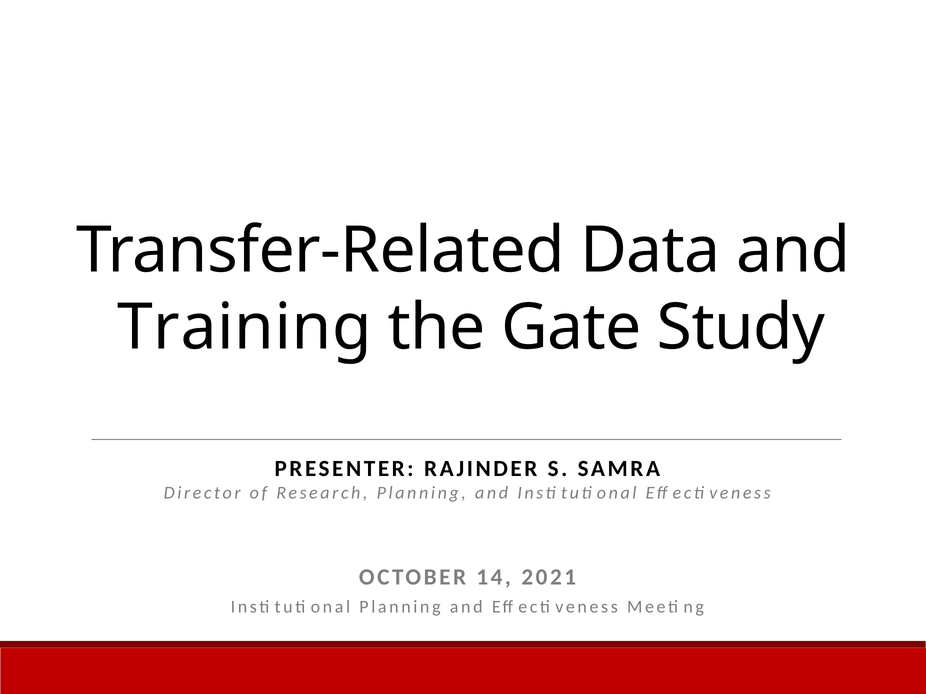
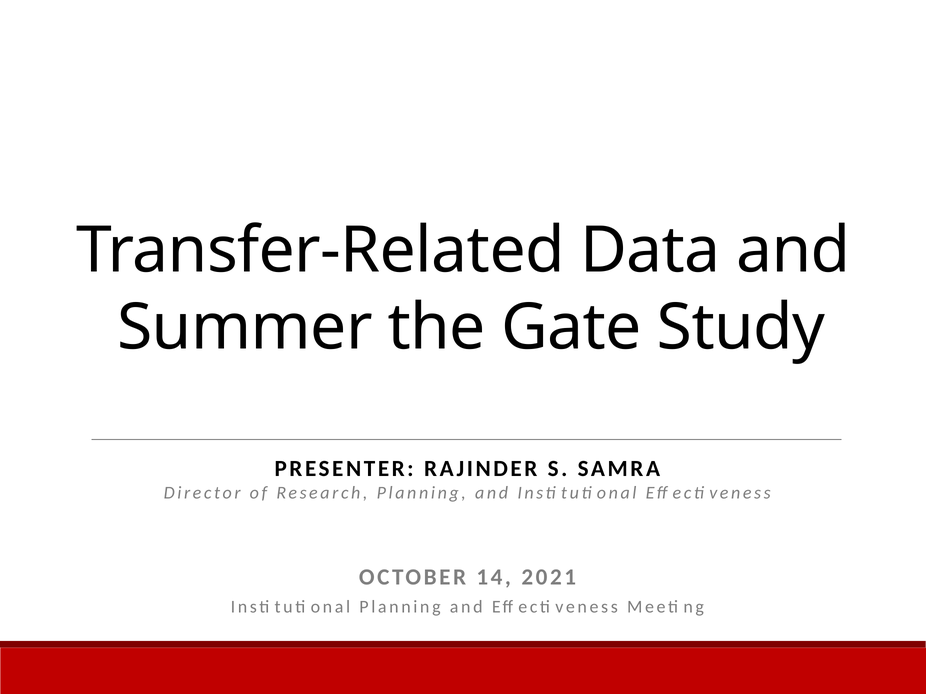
Training: Training -> Summer (245, 328)
